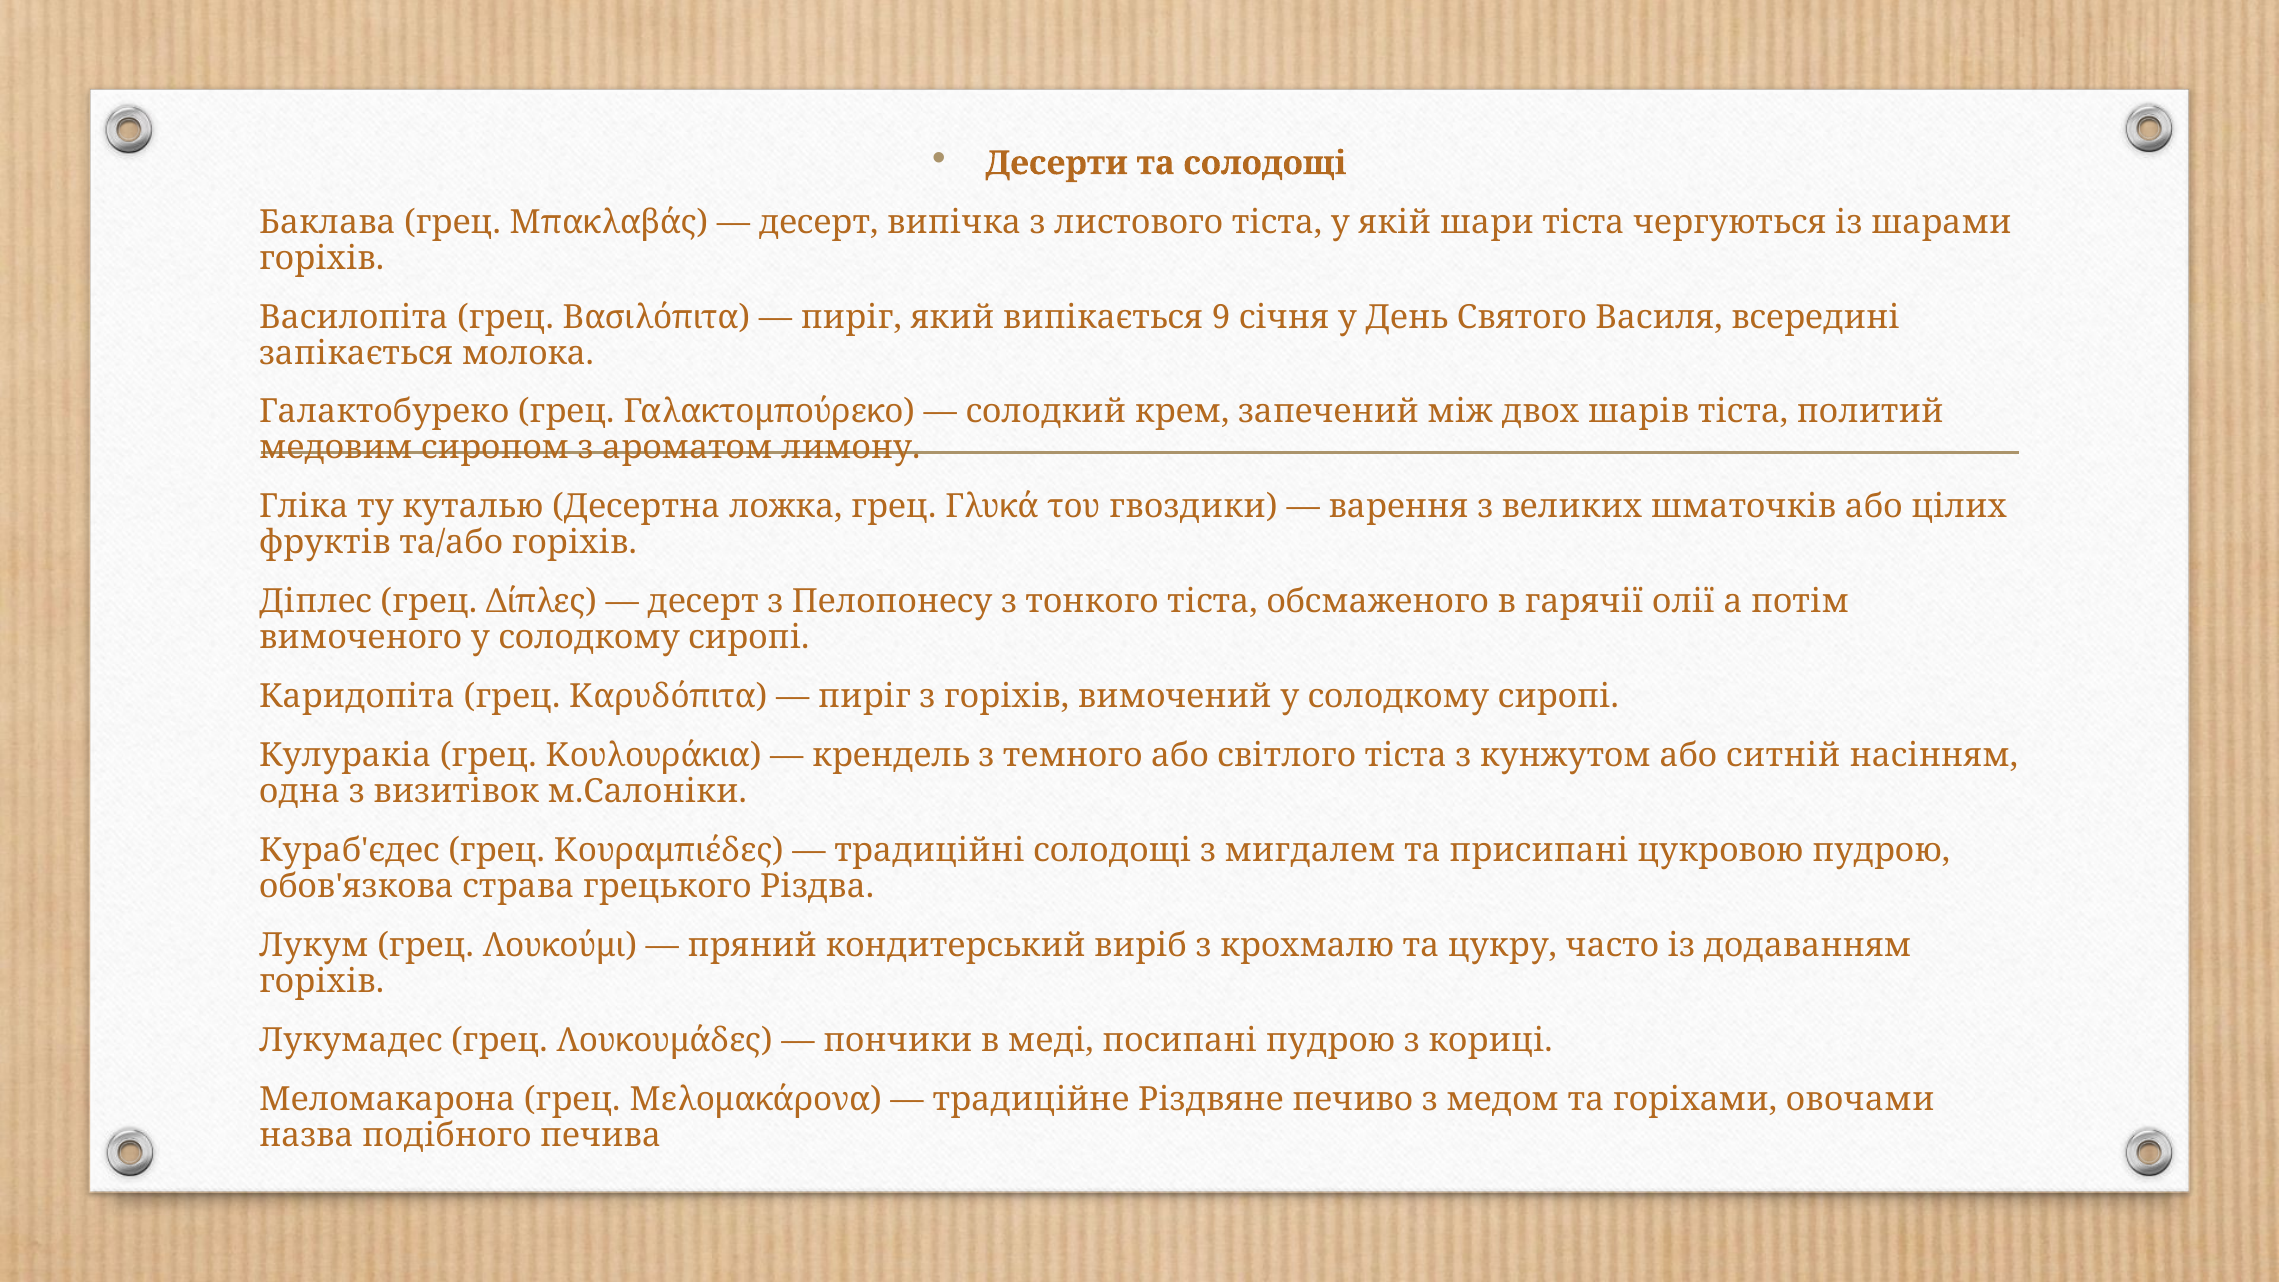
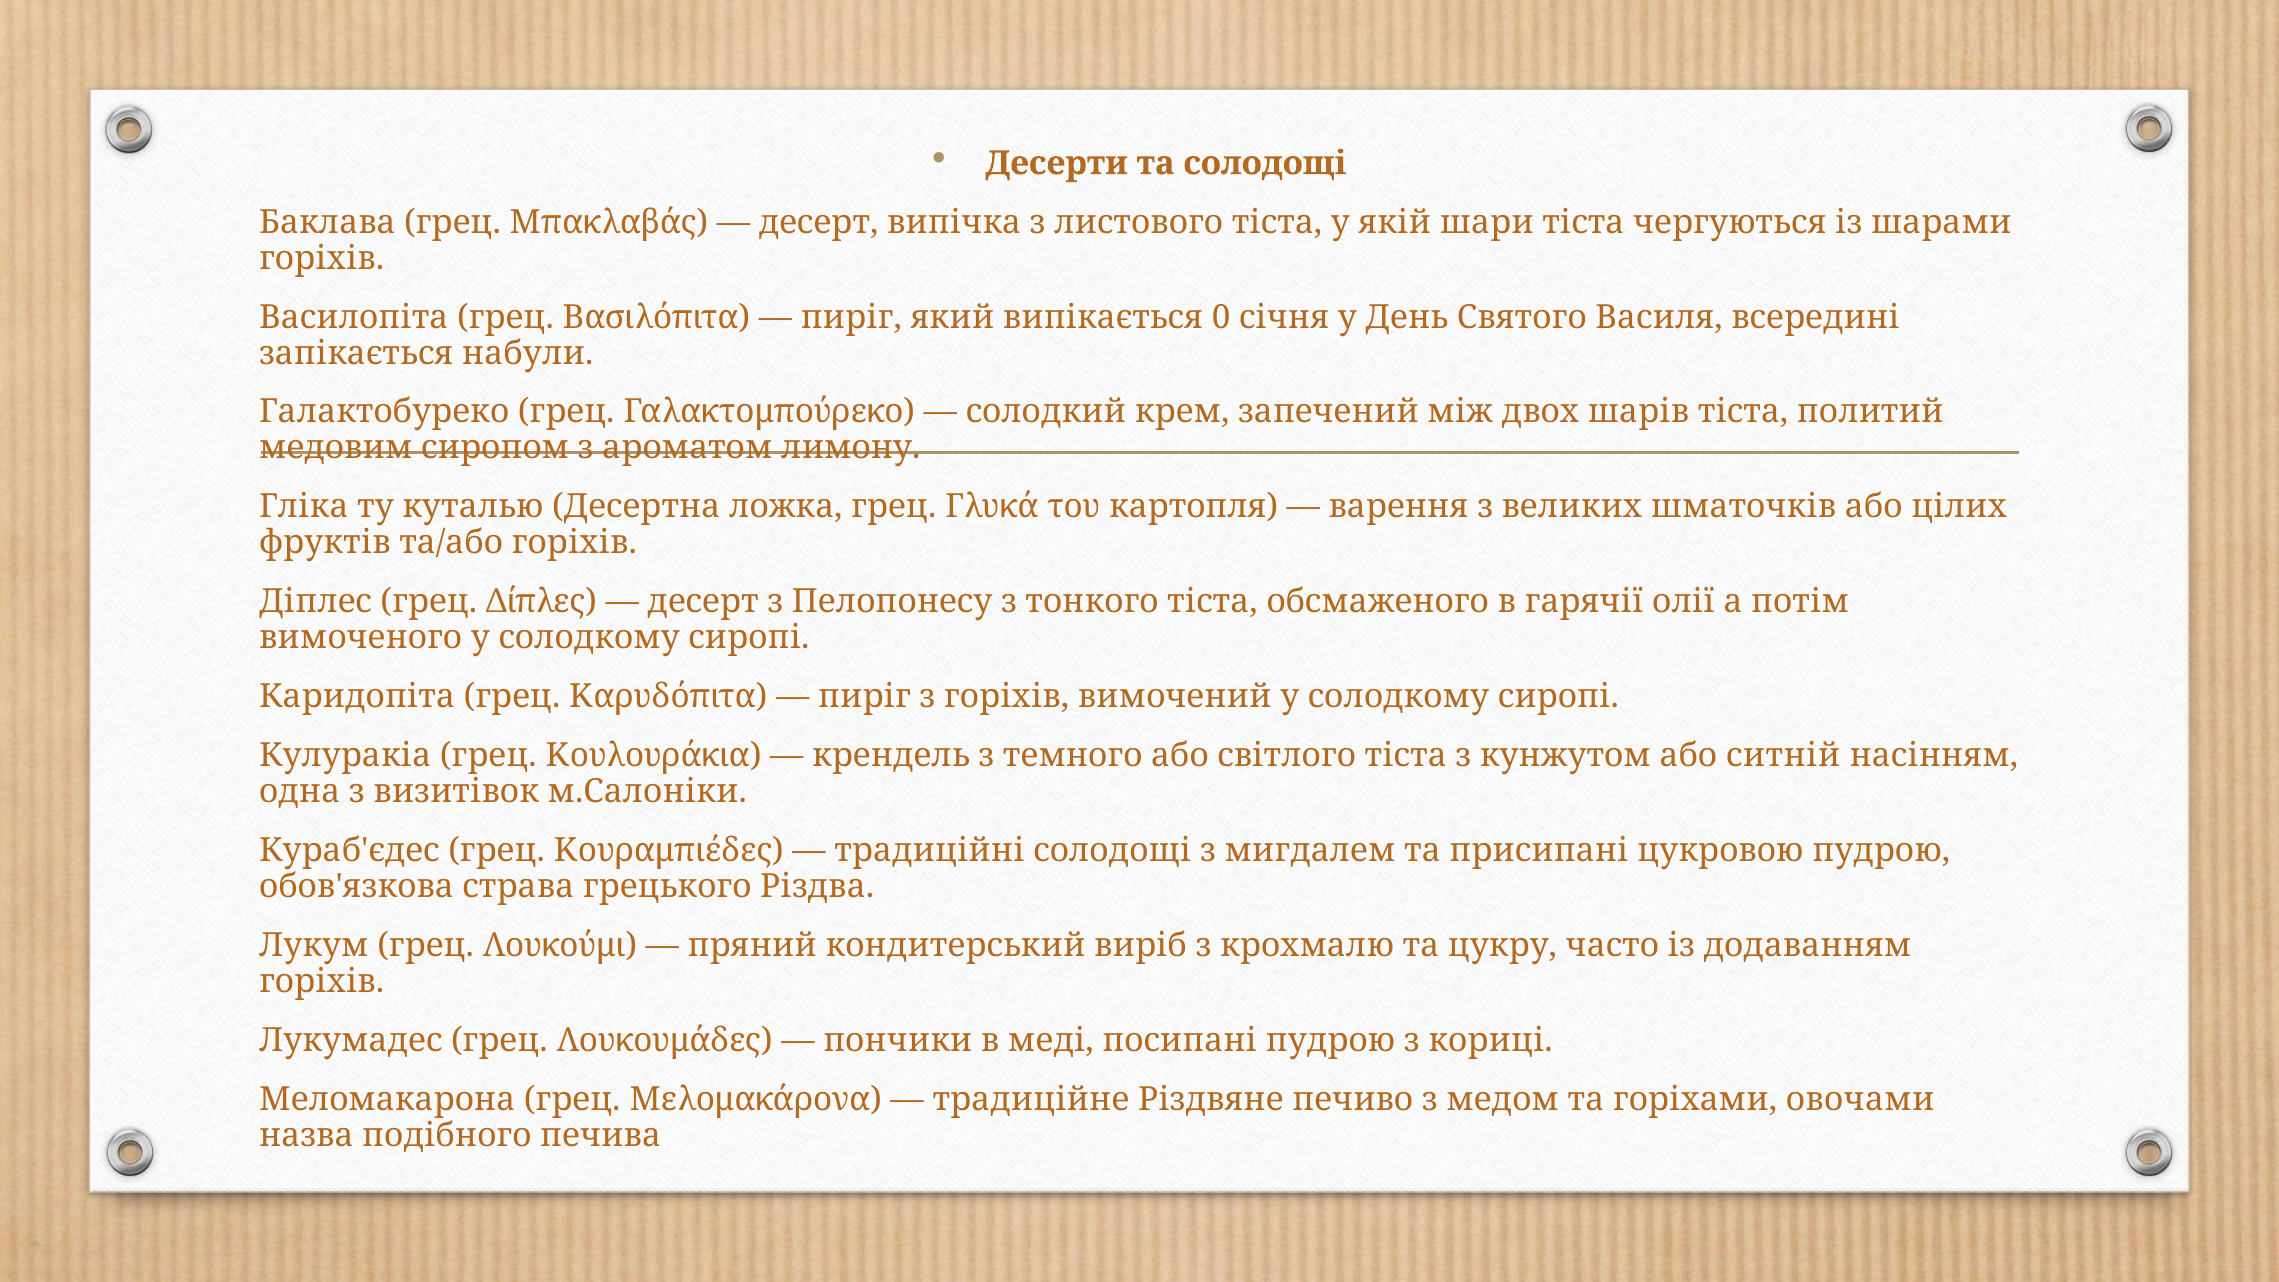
9: 9 -> 0 (1221, 317)
молока: молока -> набули (528, 353)
гвоздики: гвоздики -> картопля (1194, 507)
